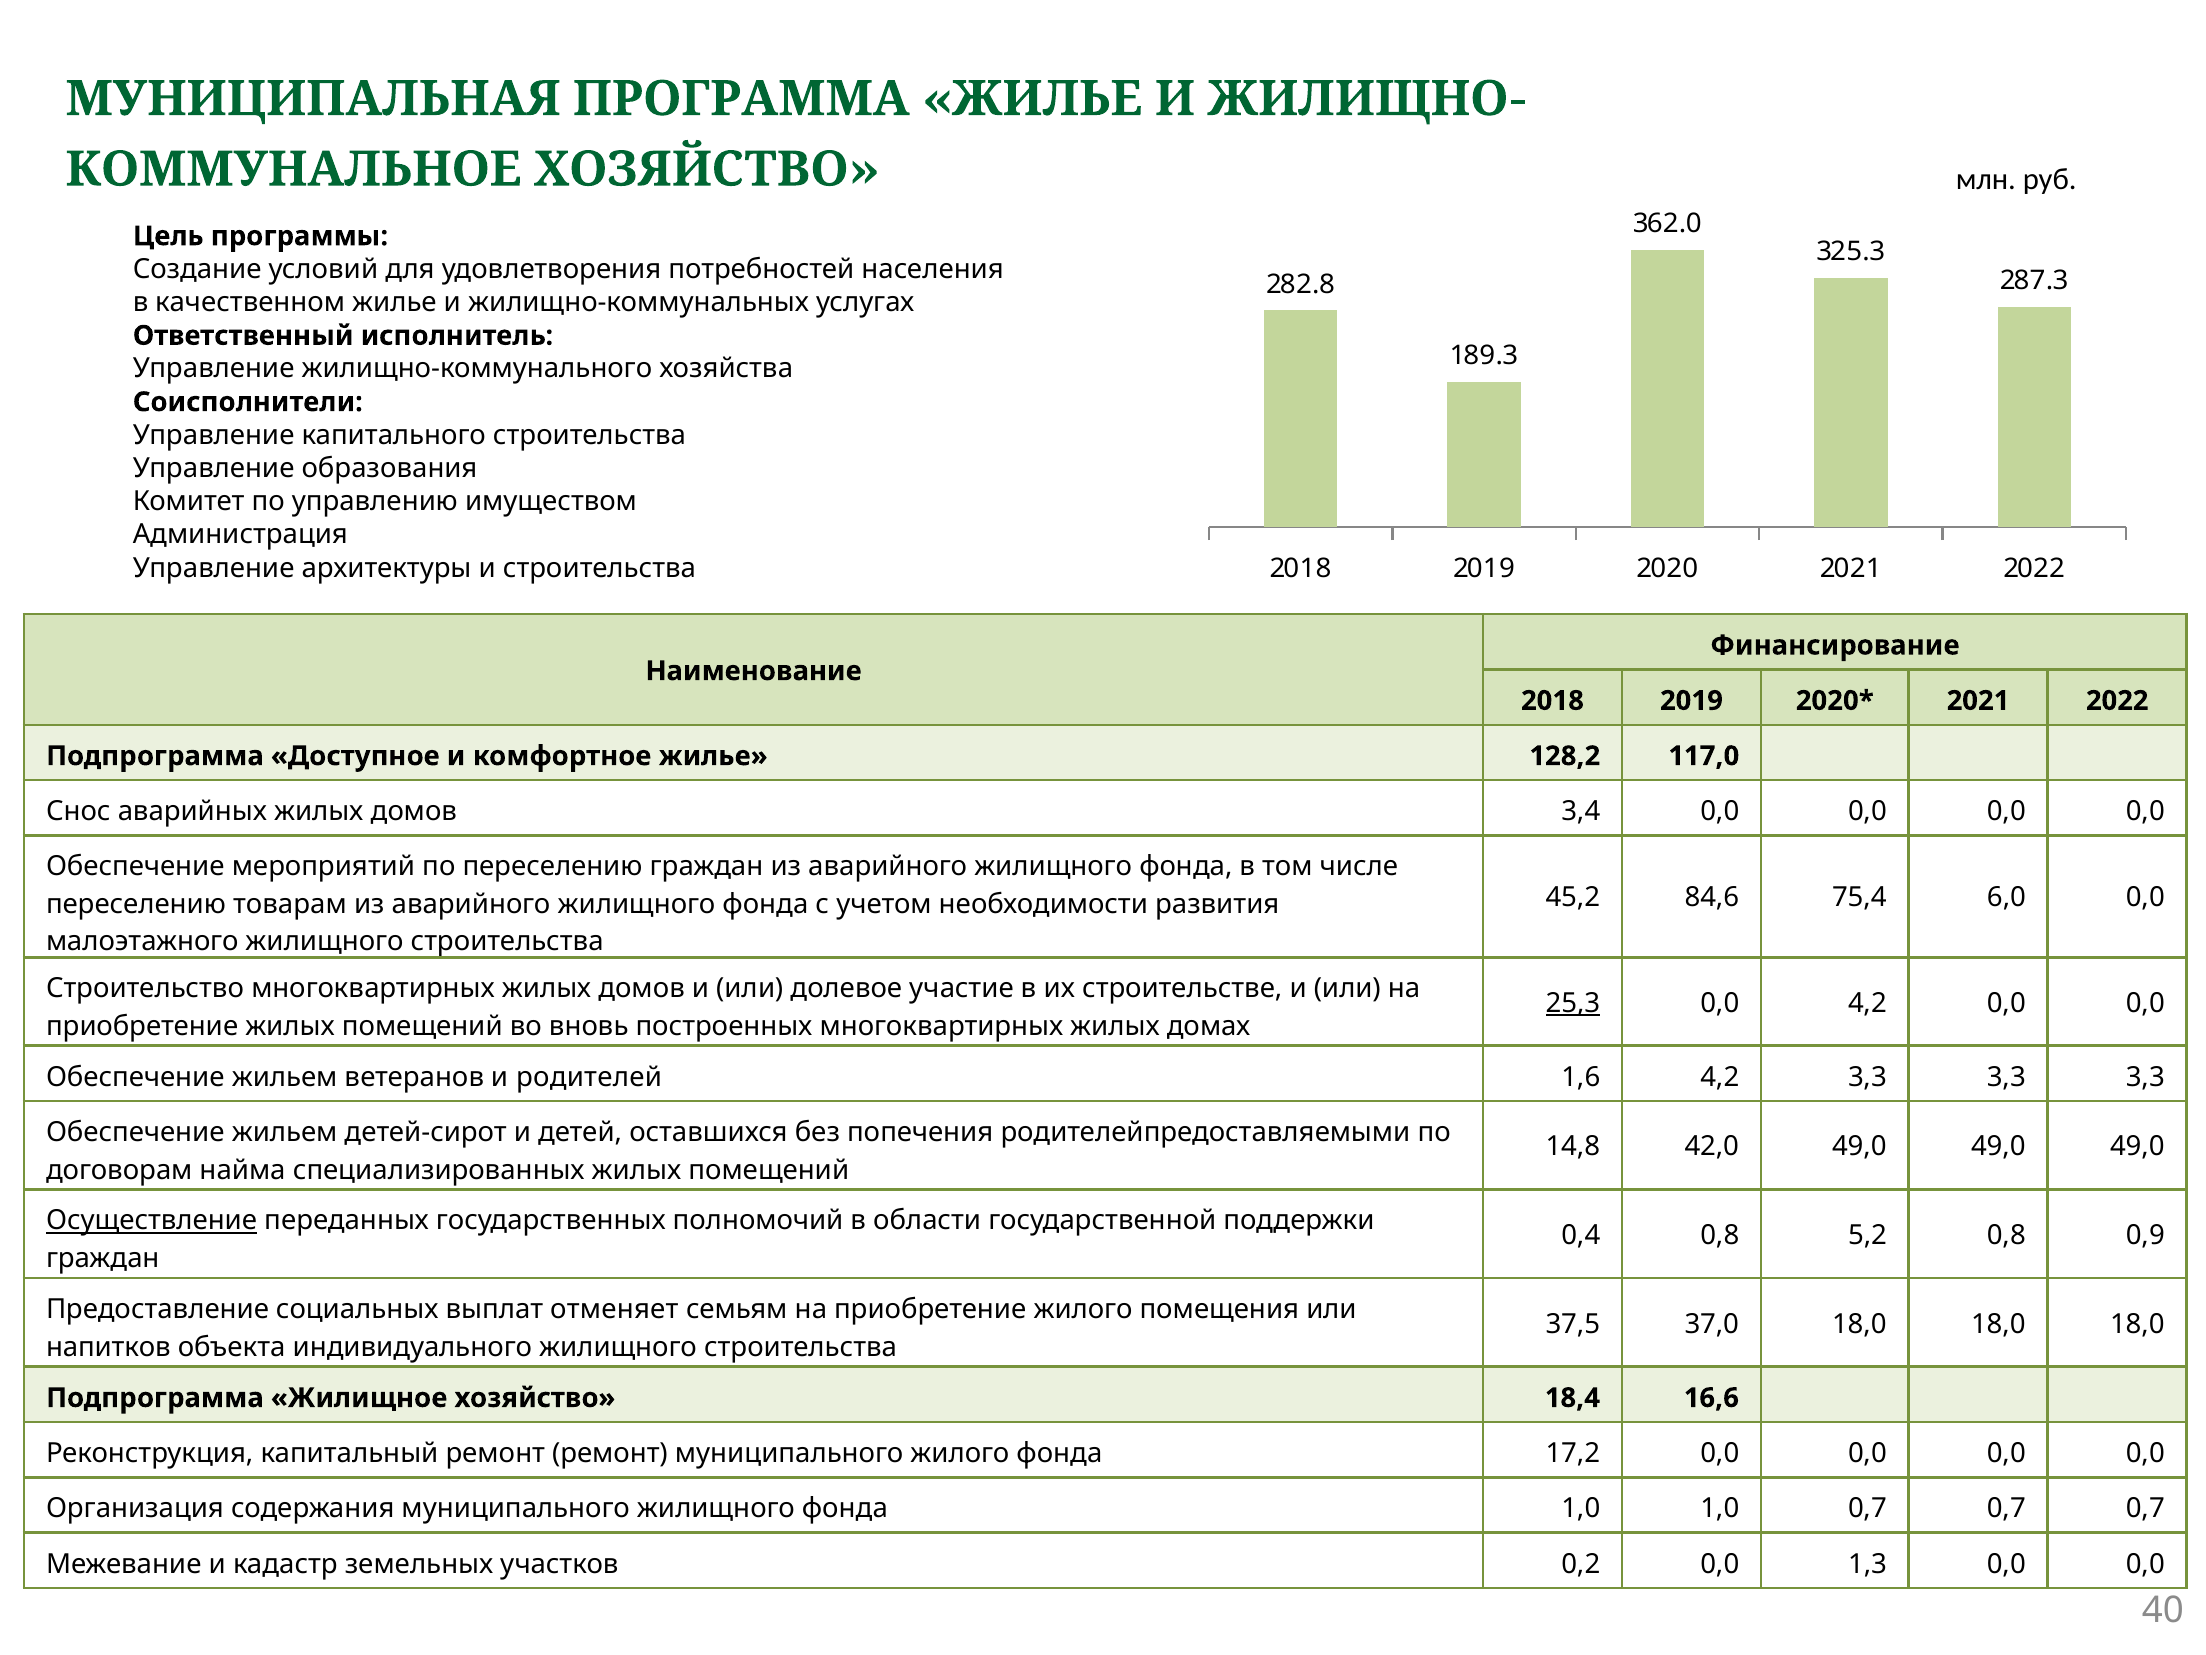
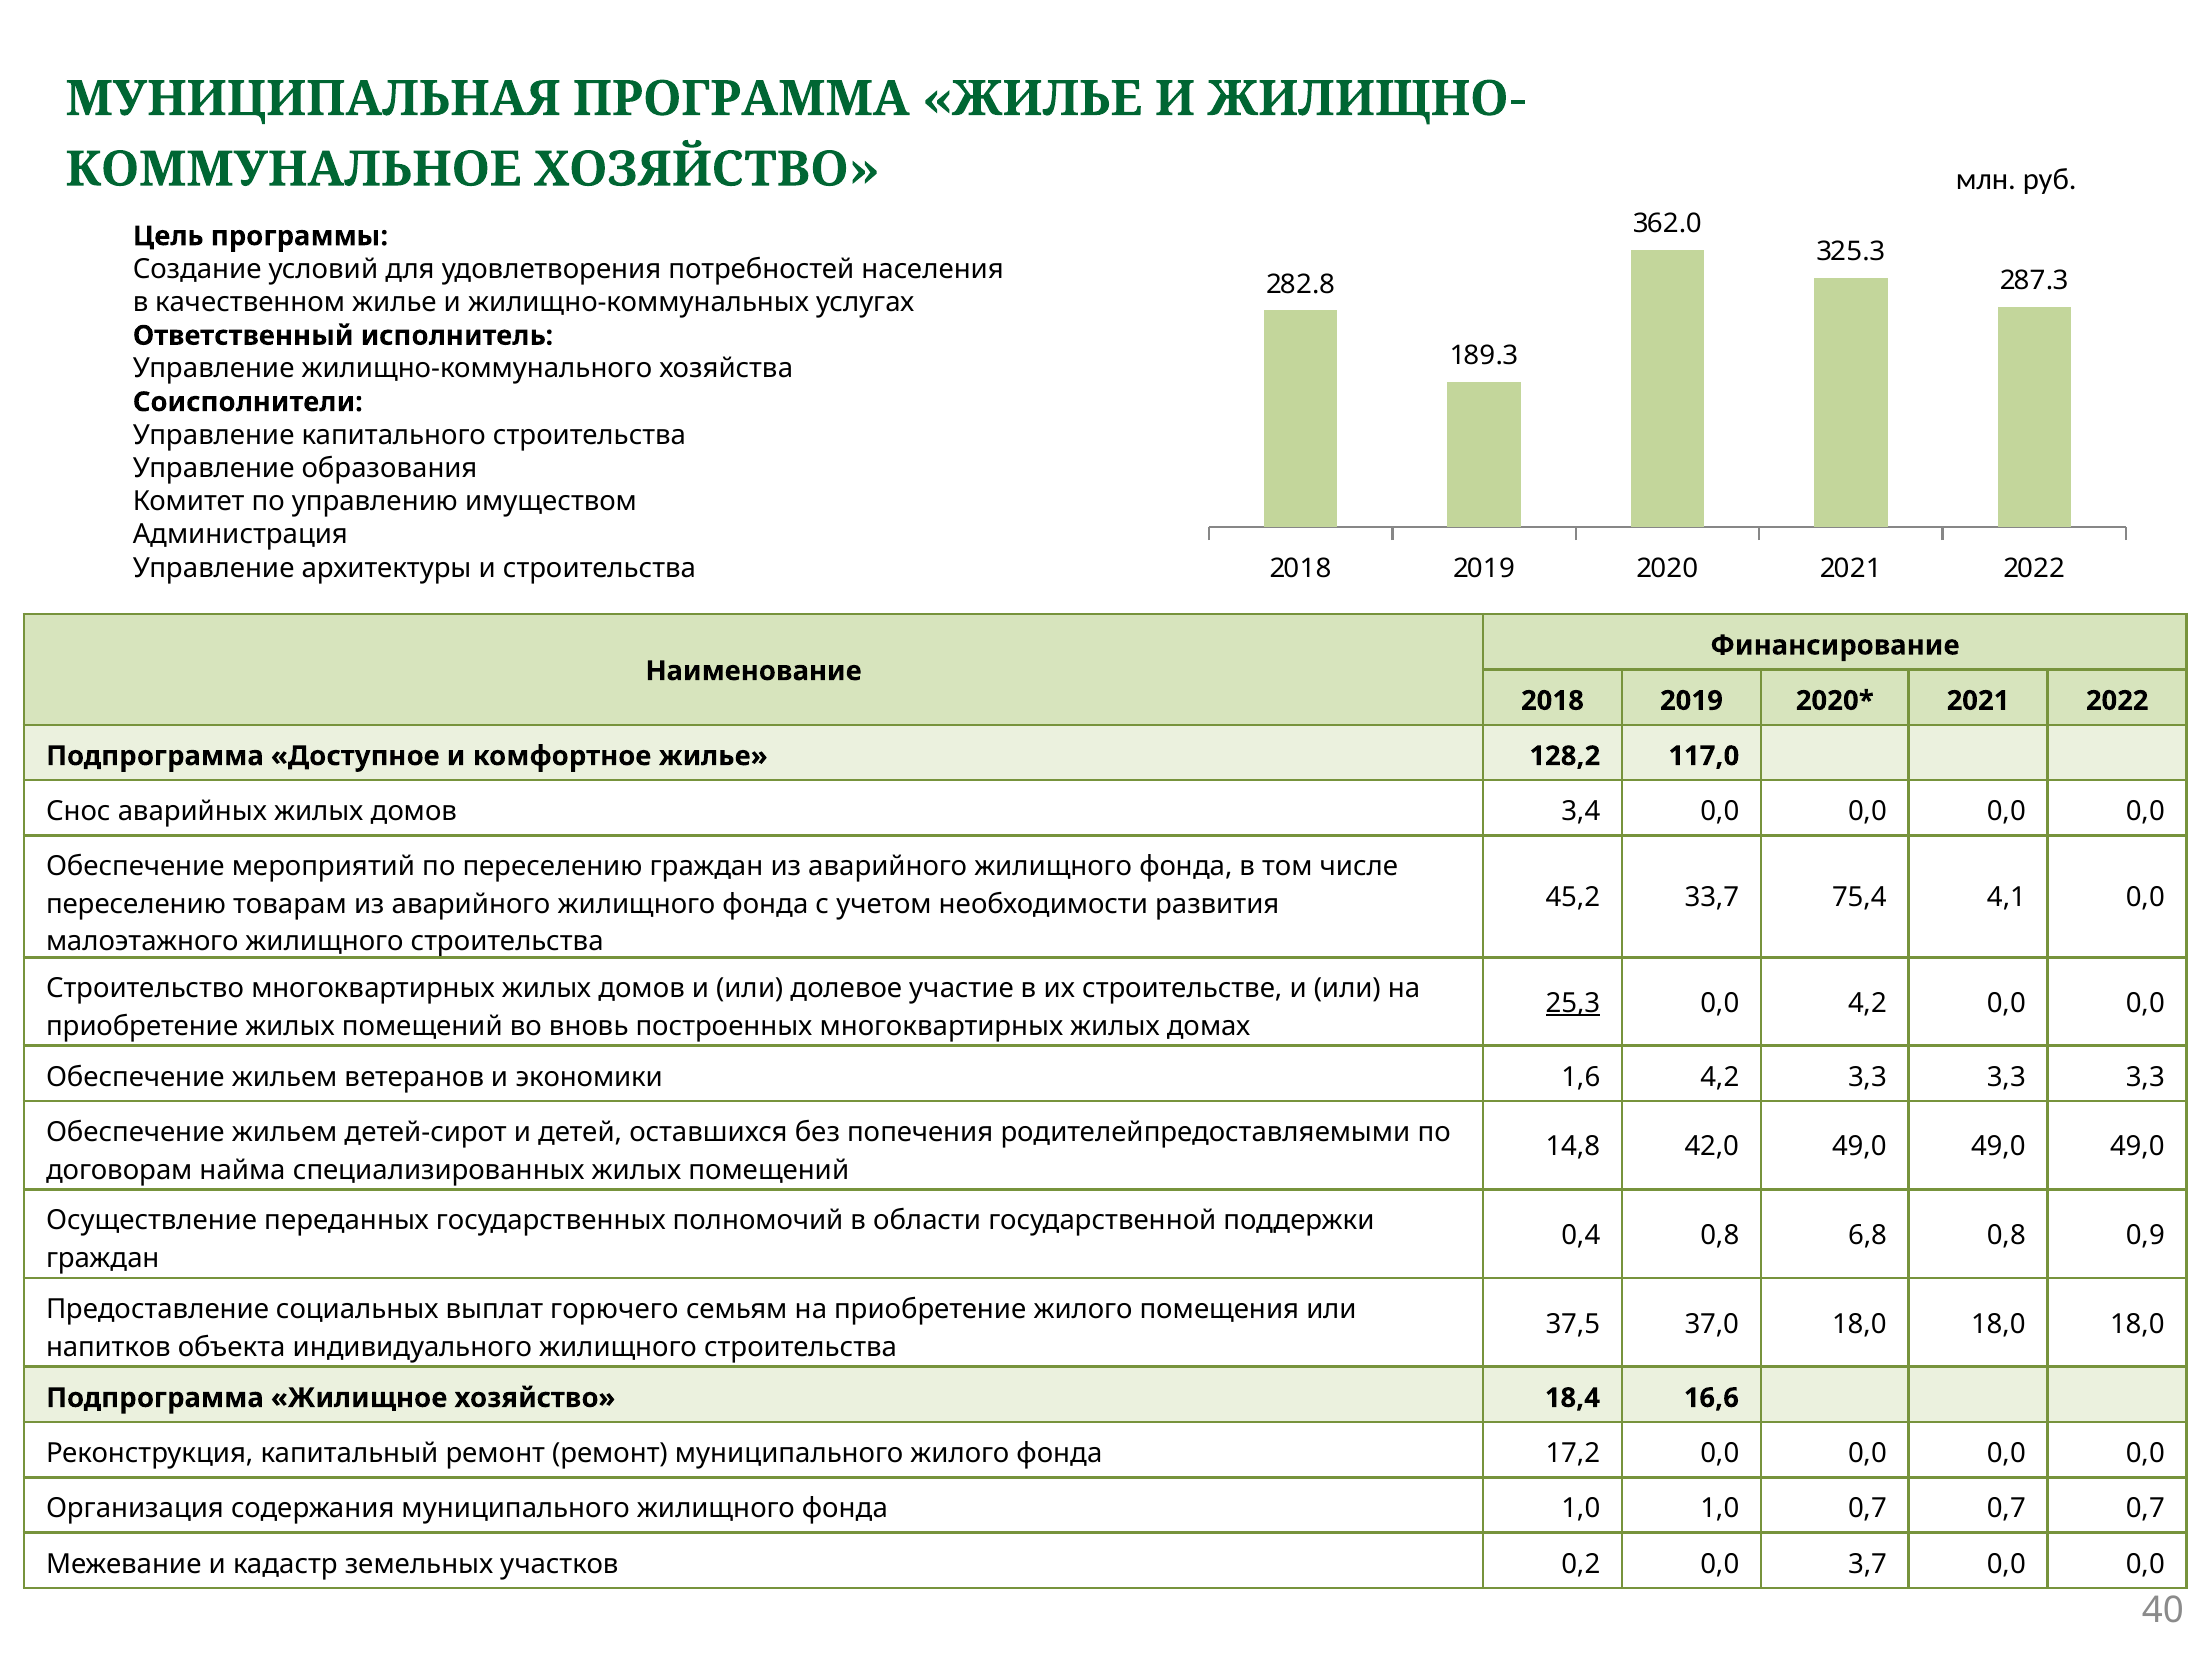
84,6: 84,6 -> 33,7 (1712, 898)
6,0: 6,0 -> 4,1 (2006, 898)
родителей: родителей -> экономики (589, 1077)
Осуществление underline: present -> none (152, 1221)
5,2: 5,2 -> 6,8 (1868, 1235)
отменяет: отменяет -> горючего (614, 1309)
1,3: 1,3 -> 3,7 (1868, 1563)
